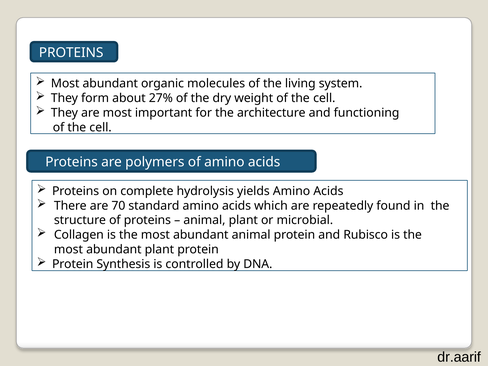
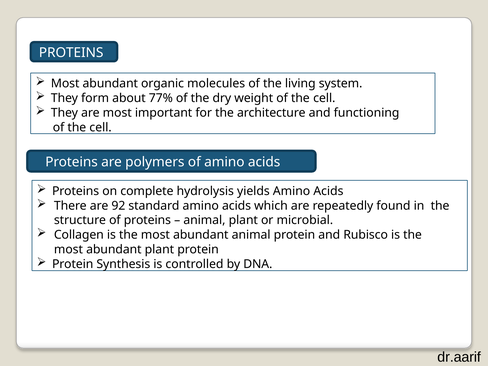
27%: 27% -> 77% (161, 98)
70: 70 -> 92 (118, 206)
